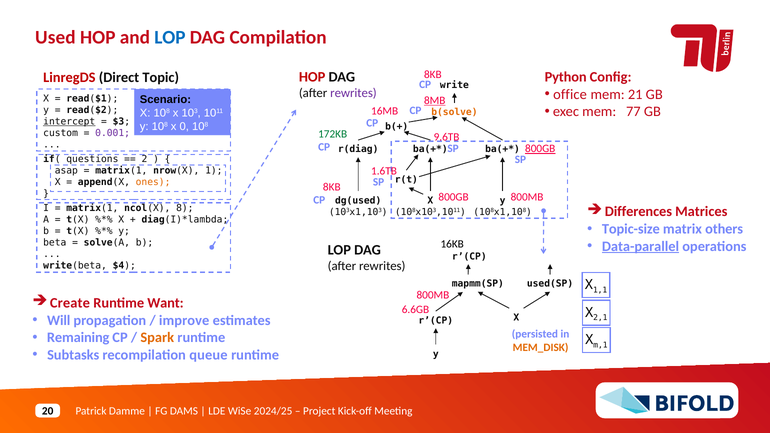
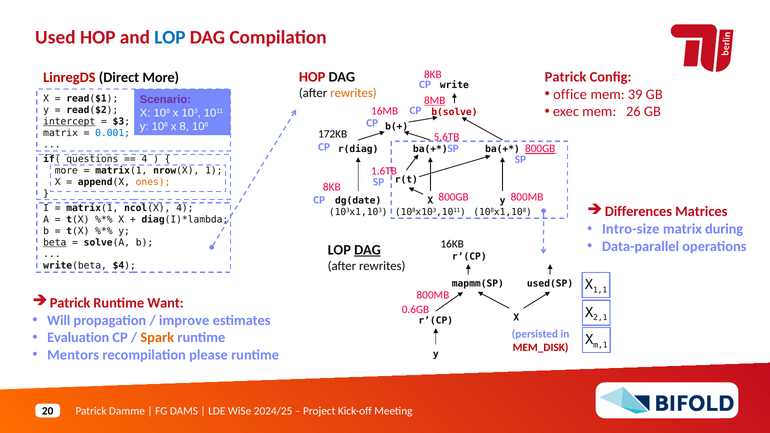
Python: Python -> Patrick (566, 77)
Direct Topic: Topic -> More (161, 78)
21: 21 -> 39 (635, 94)
rewrites colour: purple -> orange (353, 93)
Scenario colour: black -> purple (165, 100)
77: 77 -> 26 (633, 112)
b(solve colour: orange -> red (454, 112)
0: 0 -> 8 (184, 126)
custom: custom -> matrix (61, 133)
0.001 colour: purple -> blue (113, 133)
172KB colour: green -> black (333, 134)
9.6TB: 9.6TB -> 5.6TB (447, 137)
2: 2 -> 4 (144, 159)
asap: asap -> more (66, 171)
dg(used: dg(used -> dg(date (358, 201)
ncol(X 8: 8 -> 4 (185, 208)
Topic-size: Topic-size -> Intro-size (631, 229)
others: others -> during (724, 229)
beta underline: none -> present (55, 243)
Data-parallel underline: present -> none (640, 246)
DAG underline: none -> present (368, 250)
Create: Create -> Patrick (70, 303)
6.6GB: 6.6GB -> 0.6GB (415, 310)
Remaining: Remaining -> Evaluation (78, 338)
MEM_DISK colour: orange -> red (541, 348)
Subtasks: Subtasks -> Mentors (73, 355)
queue: queue -> please (209, 355)
